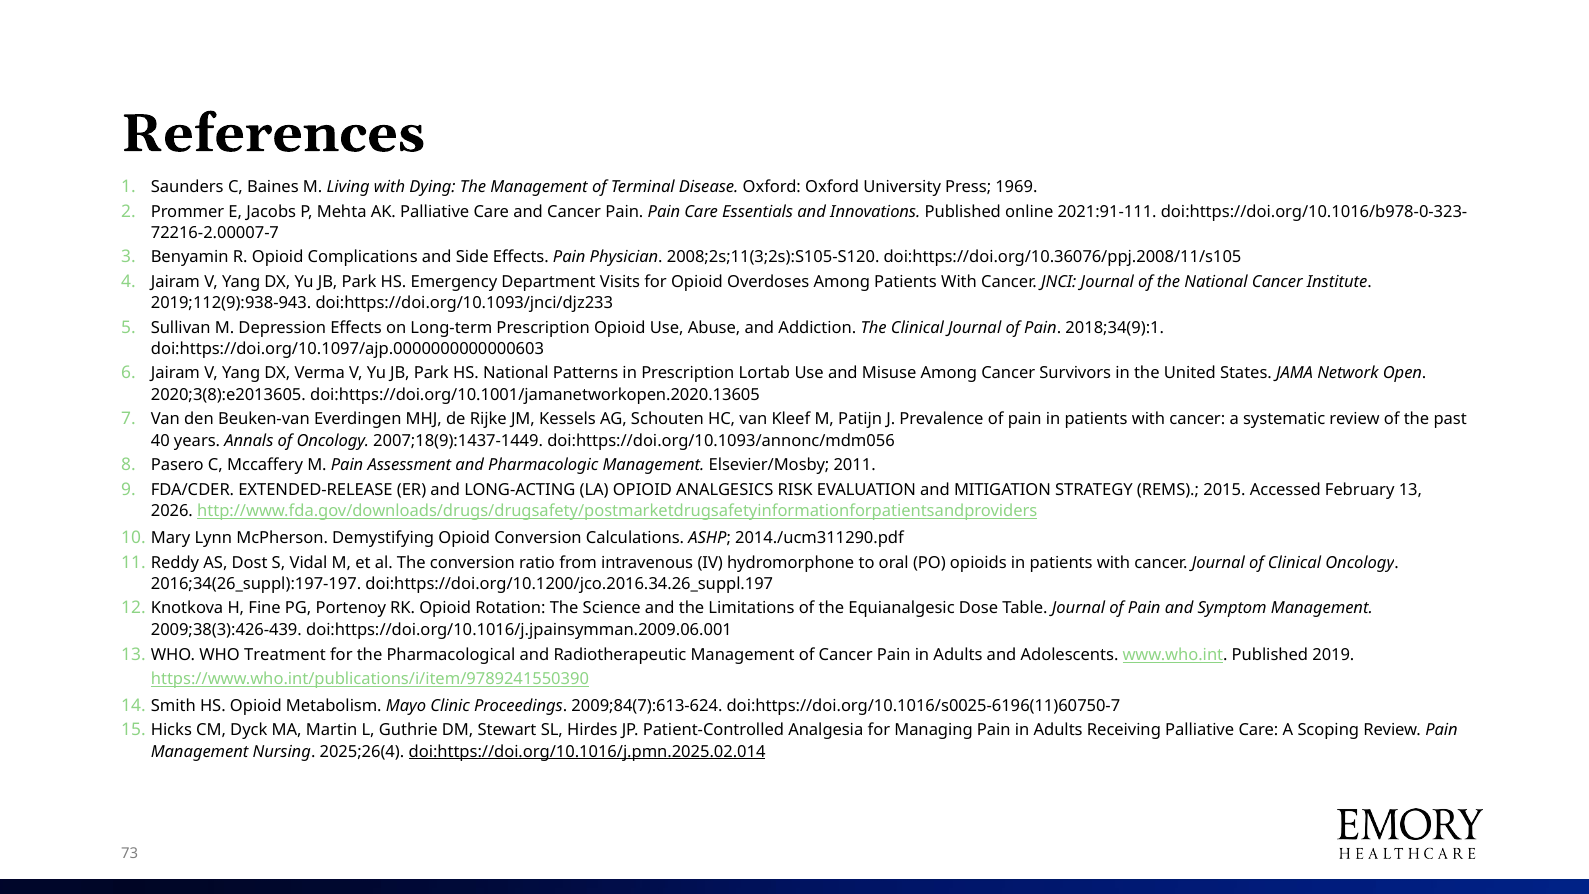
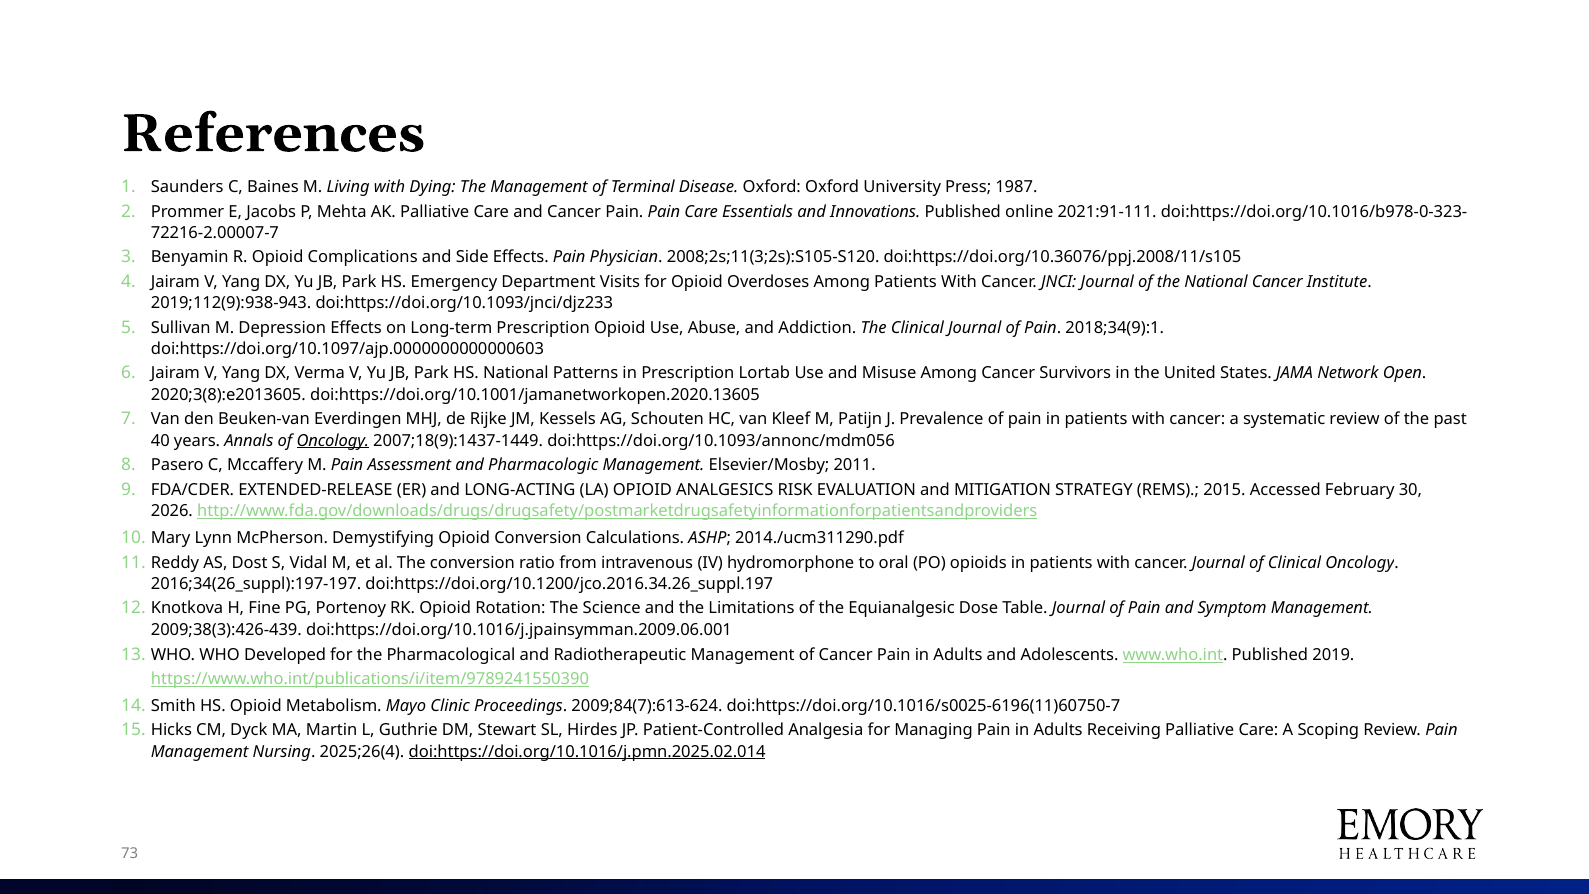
1969: 1969 -> 1987 (1016, 187)
Oncology underline: none -> present (333, 441)
February 13: 13 -> 30 (1410, 490)
Treatment: Treatment -> Developed (285, 654)
